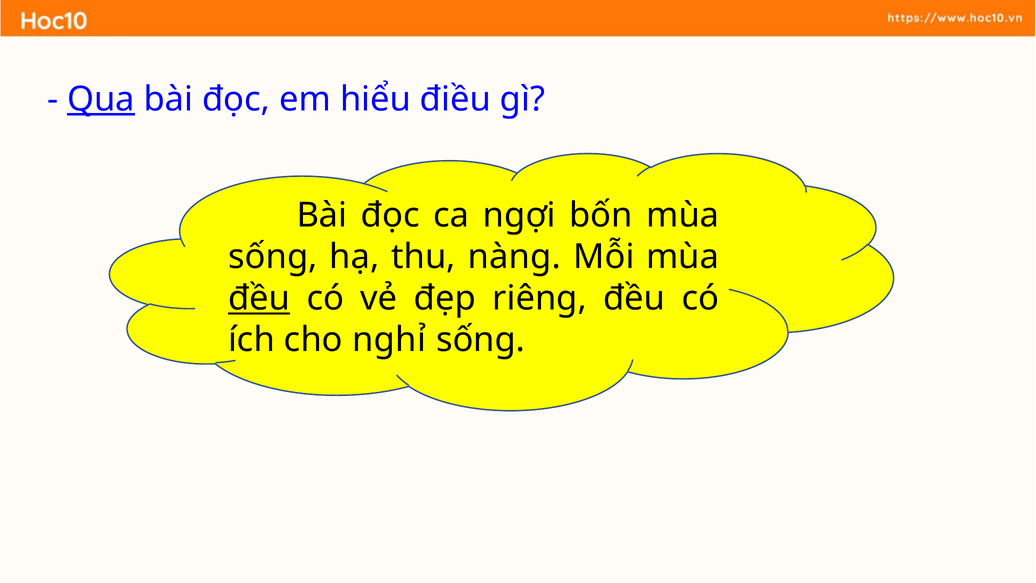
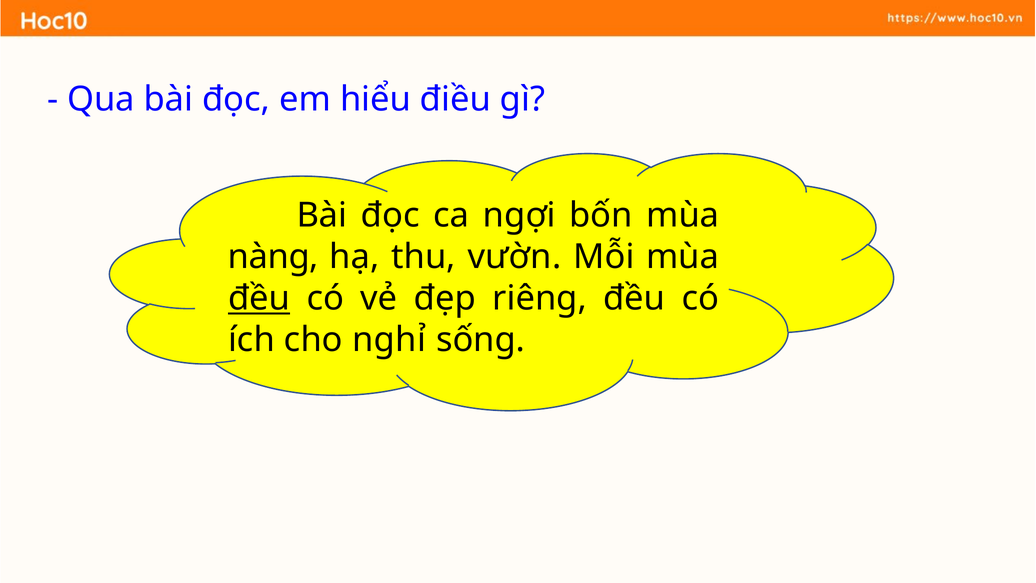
Qua underline: present -> none (101, 99)
sống: sống -> nàng (273, 257)
nàng: nàng -> vườn (514, 257)
